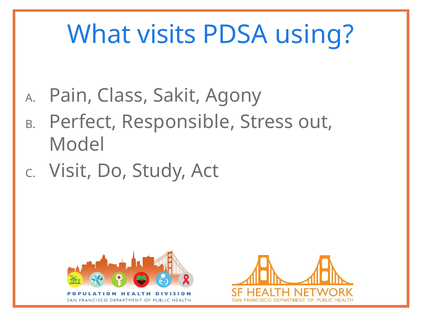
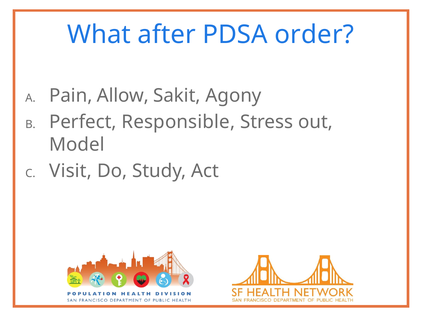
visits: visits -> after (167, 35)
using: using -> order (314, 35)
Class: Class -> Allow (123, 96)
